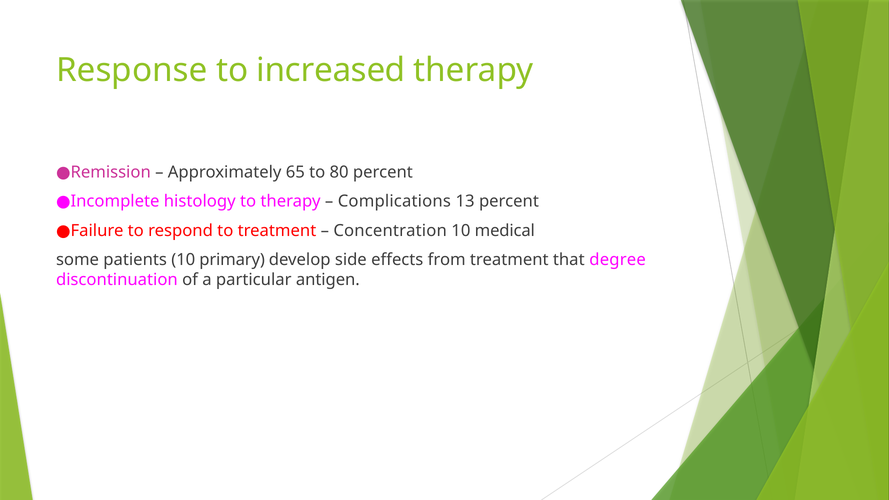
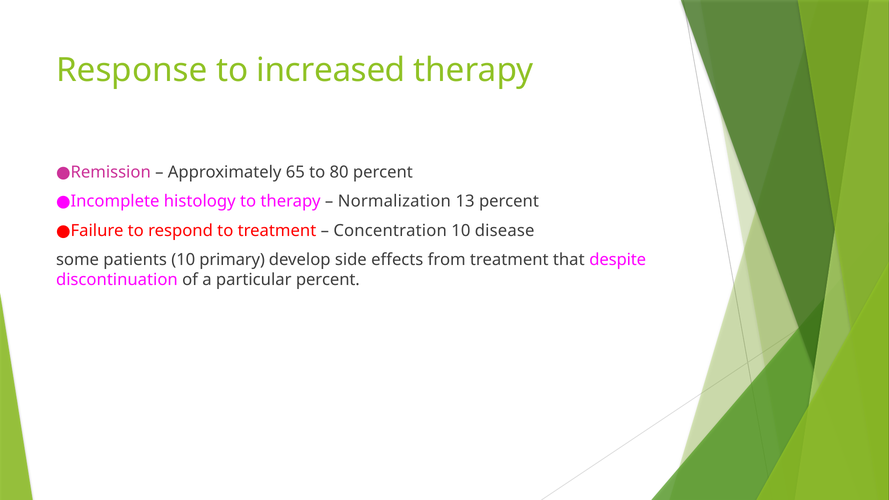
Complications: Complications -> Normalization (394, 201)
medical: medical -> disease (505, 231)
degree: degree -> despite (618, 260)
particular antigen: antigen -> percent (328, 280)
